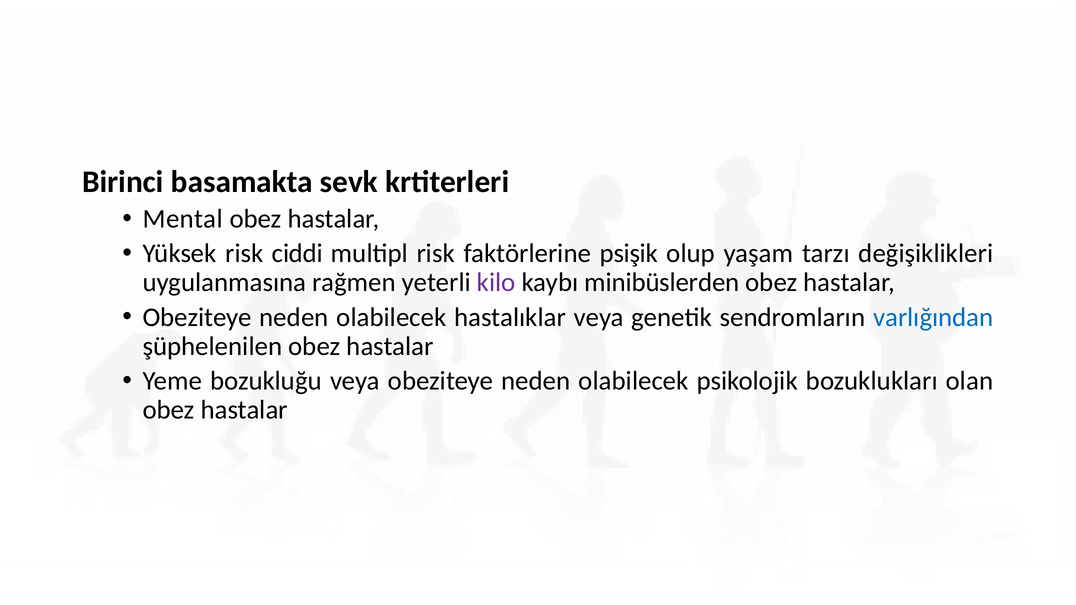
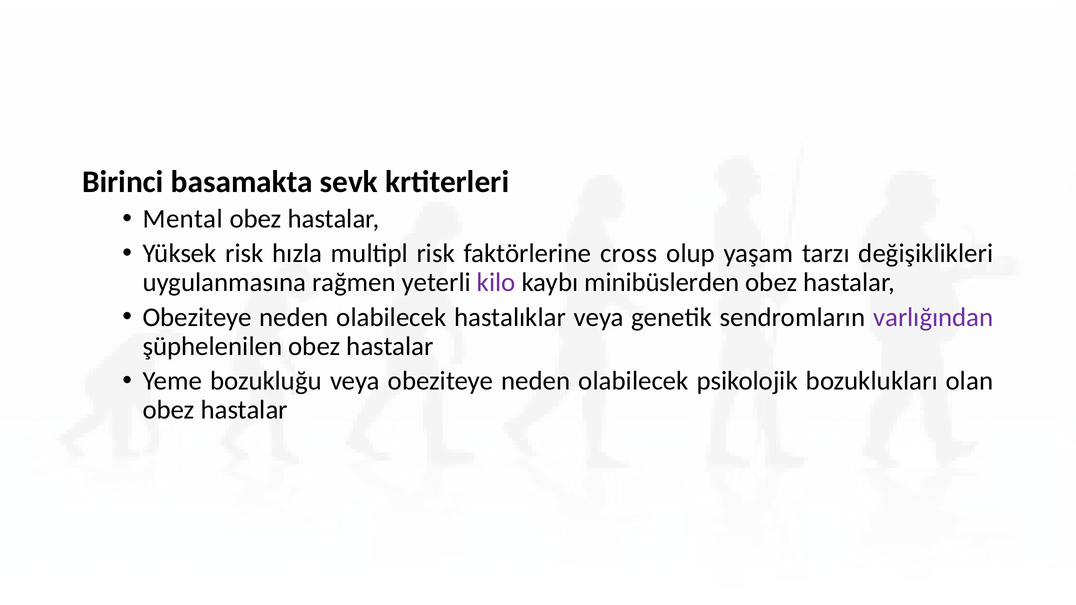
ciddi: ciddi -> hızla (297, 254)
psişik: psişik -> cross (629, 254)
varlığından colour: blue -> purple (933, 317)
